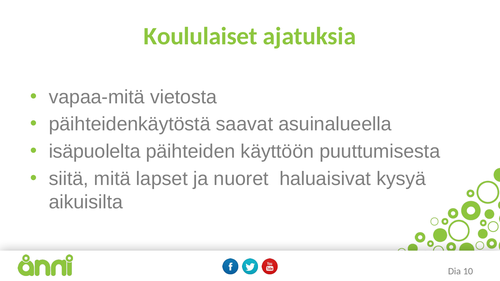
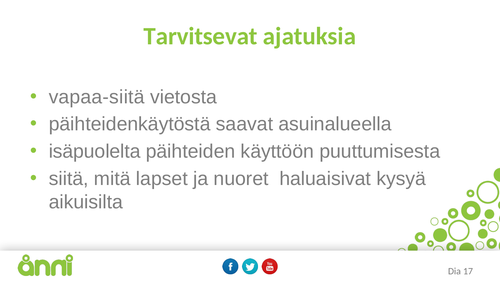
Koululaiset: Koululaiset -> Tarvitsevat (201, 36)
vapaa-mitä: vapaa-mitä -> vapaa-siitä (97, 97)
10: 10 -> 17 (468, 272)
